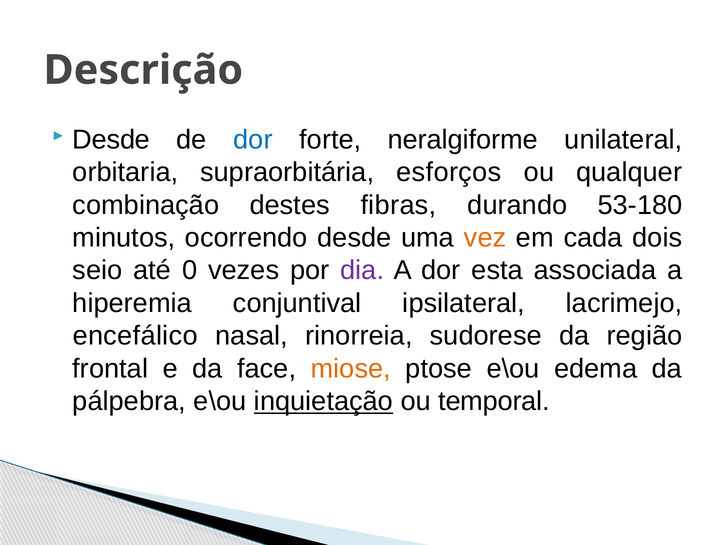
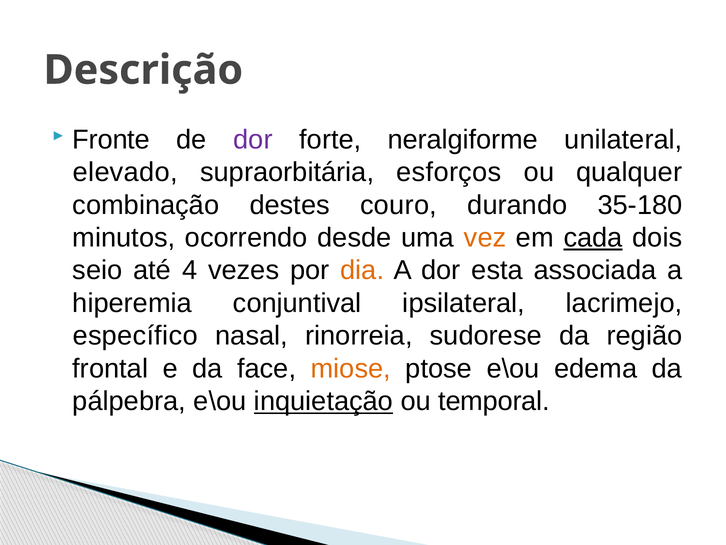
Desde: Desde -> Fronte (111, 139)
dor colour: blue -> purple (253, 139)
orbitaria: orbitaria -> elevado (125, 172)
fibras: fibras -> couro (399, 205)
53-180: 53-180 -> 35-180 (640, 205)
cada underline: none -> present (593, 238)
0: 0 -> 4 (190, 270)
dia colour: purple -> orange (362, 270)
encefálico: encefálico -> específico (135, 336)
